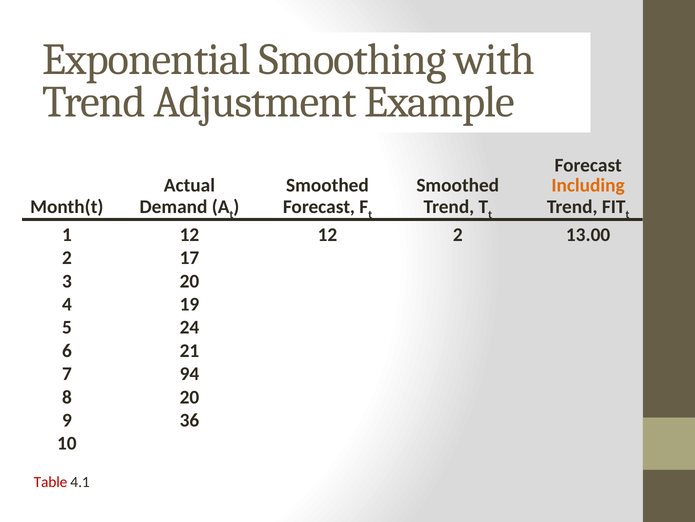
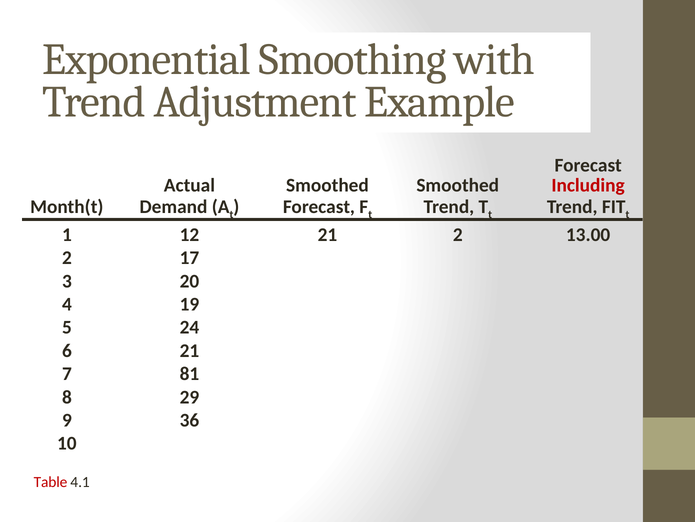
Including colour: orange -> red (588, 185)
12 12: 12 -> 21 (327, 234)
94: 94 -> 81 (189, 373)
8 20: 20 -> 29 (189, 397)
